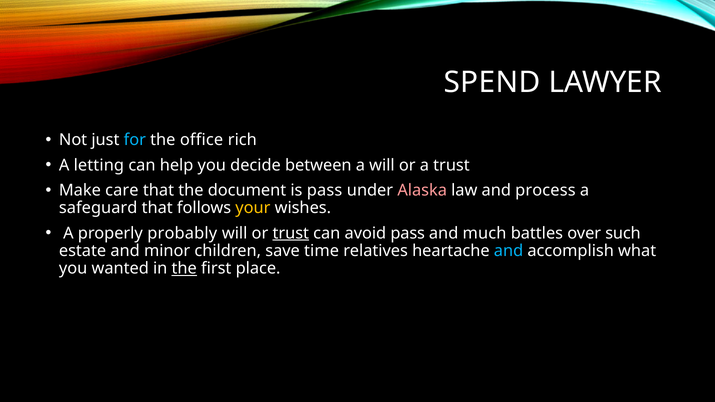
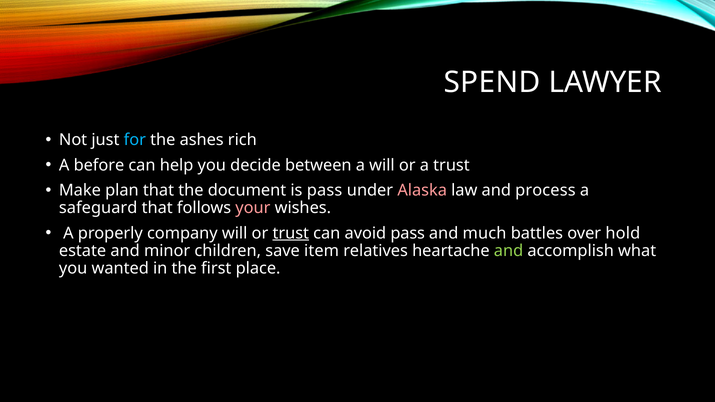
office: office -> ashes (202, 140)
letting: letting -> before (99, 165)
care: care -> plan (122, 190)
your colour: yellow -> pink (253, 208)
probably: probably -> company (182, 233)
such: such -> hold (623, 233)
time: time -> item (322, 251)
and colour: light blue -> light green (509, 251)
the underline: present -> none (184, 269)
